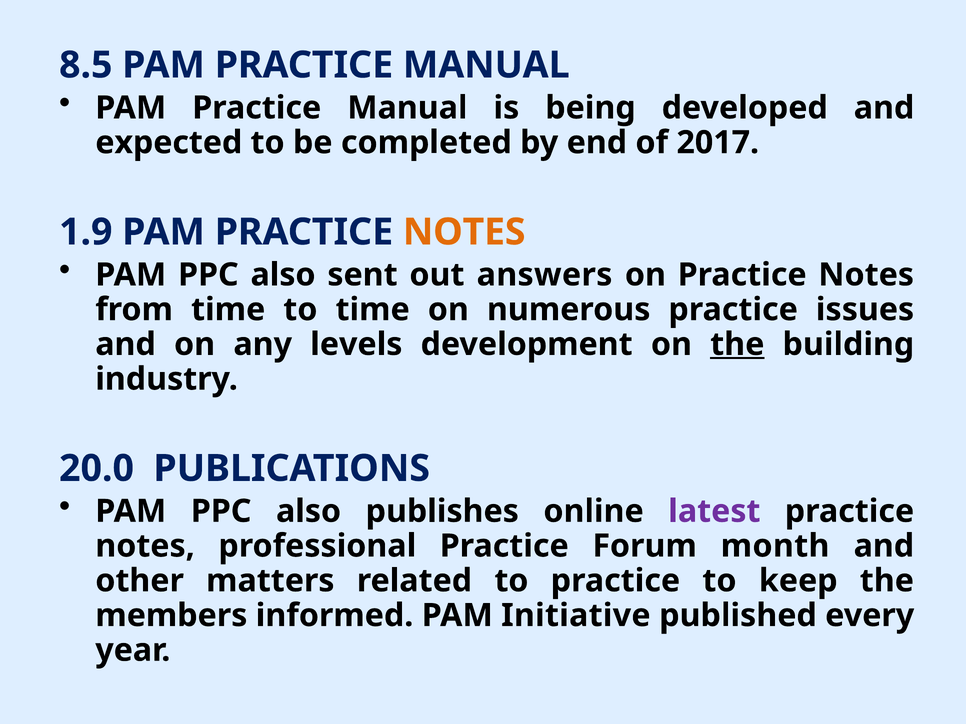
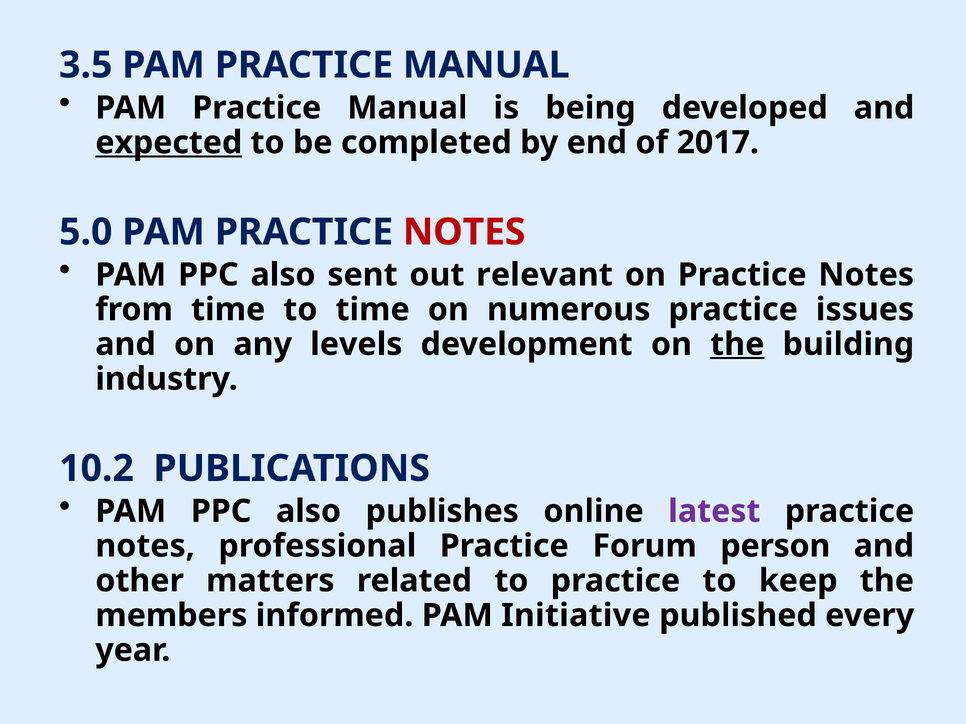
8.5: 8.5 -> 3.5 (86, 65)
expected underline: none -> present (169, 143)
1.9: 1.9 -> 5.0 (86, 232)
NOTES colour: orange -> red (464, 232)
answers: answers -> relevant (545, 275)
20.0: 20.0 -> 10.2 (97, 469)
month: month -> person (775, 546)
